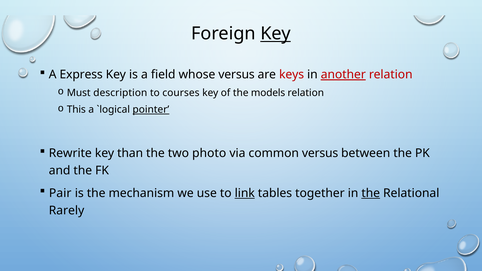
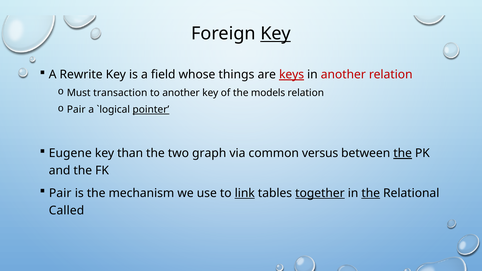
Express: Express -> Rewrite (81, 75)
whose versus: versus -> things (236, 75)
keys underline: none -> present (292, 75)
another underline: present -> none (343, 75)
description: description -> transaction (120, 93)
to courses: courses -> another (181, 93)
This: This -> Pair (76, 110)
Rewrite: Rewrite -> Eugene (70, 153)
photo: photo -> graph (209, 153)
the underline: none -> present (403, 153)
together underline: none -> present (320, 193)
Rarely: Rarely -> Called (66, 210)
